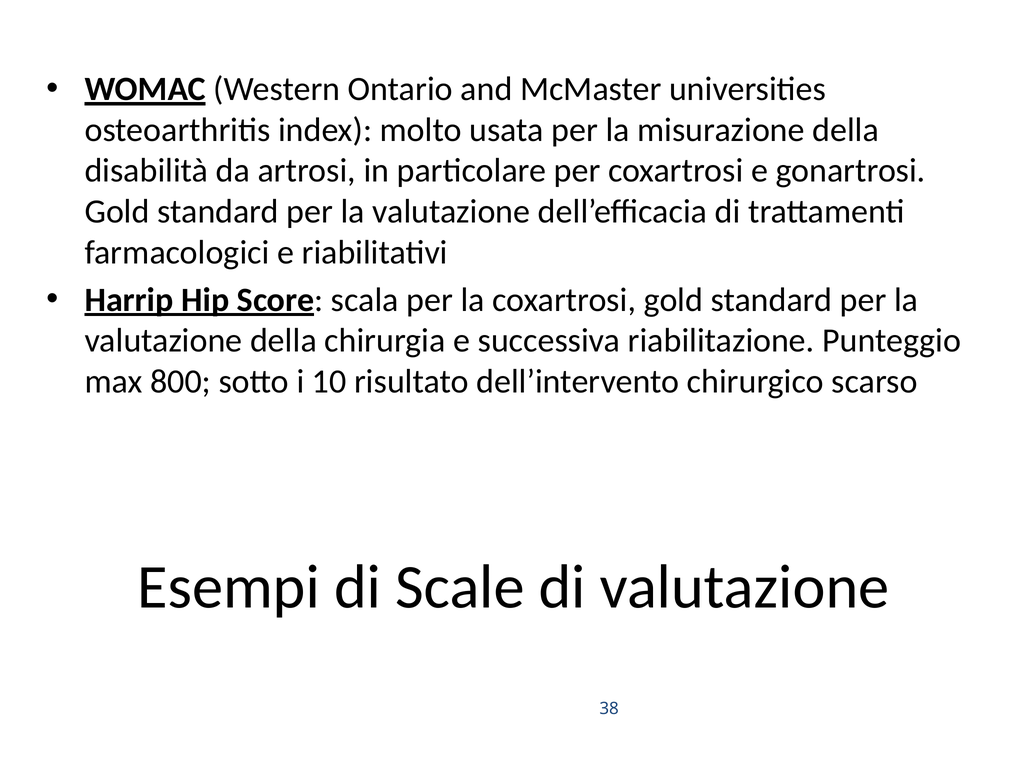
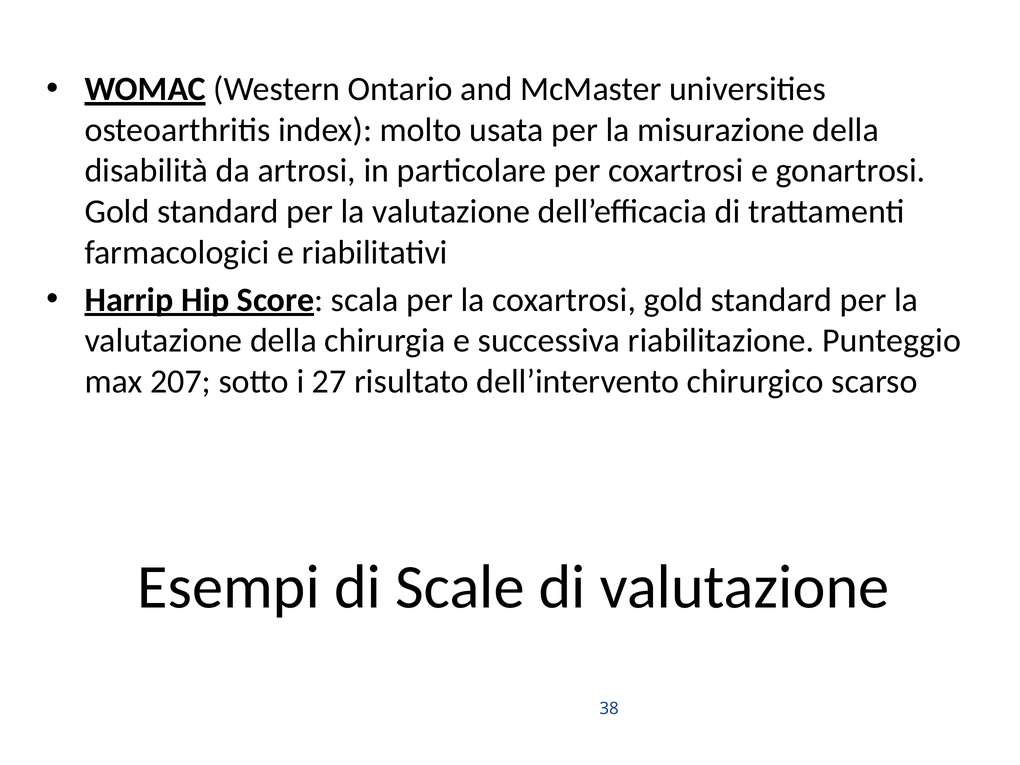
800: 800 -> 207 (180, 382)
10: 10 -> 27 (329, 382)
